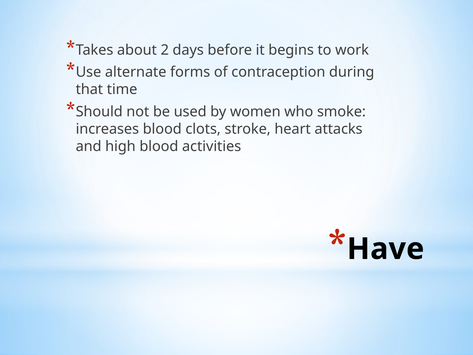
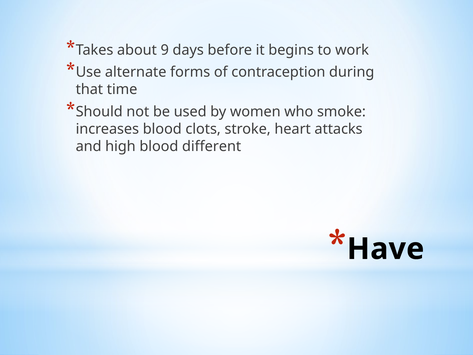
2: 2 -> 9 (165, 50)
activities: activities -> different (212, 146)
